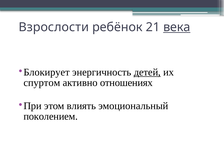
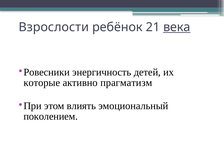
Блокирует: Блокирует -> Ровесники (47, 72)
детей underline: present -> none (147, 72)
спуртом: спуртом -> которые (42, 83)
отношениях: отношениях -> прагматизм (126, 83)
